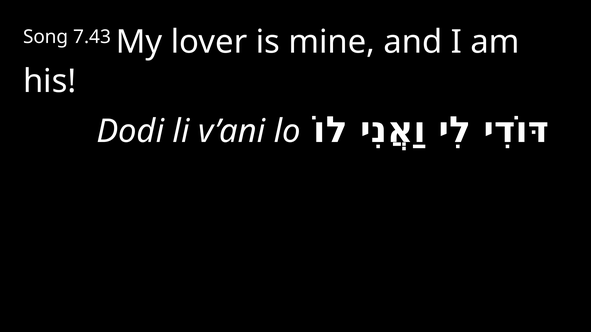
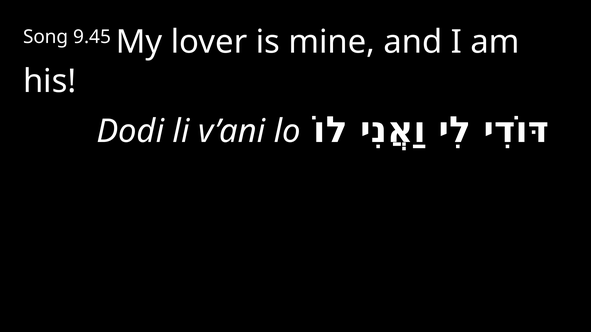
7.43: 7.43 -> 9.45 (92, 37)
